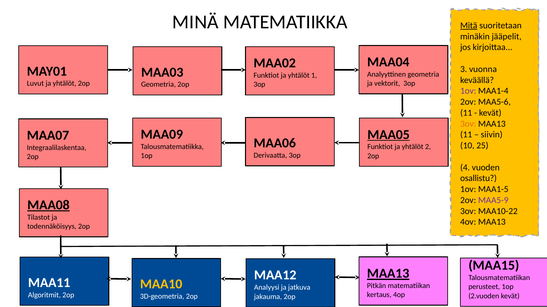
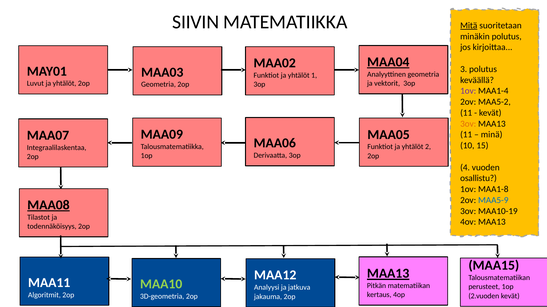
MINÄ: MINÄ -> SIIVIN (196, 22)
minäkin jääpelit: jääpelit -> polutus (507, 36)
MAA04 underline: none -> present (388, 62)
3 vuonna: vuonna -> polutus (483, 69)
MAA5-6: MAA5-6 -> MAA5-2 (494, 102)
MAA05 underline: present -> none (389, 135)
siivin: siivin -> minä (492, 135)
25: 25 -> 15 (482, 146)
MAA1-5: MAA1-5 -> MAA1-8 (493, 190)
MAA5-9 colour: purple -> blue (493, 201)
MAA10-22: MAA10-22 -> MAA10-19 (498, 211)
MAA10 colour: yellow -> light green (161, 285)
